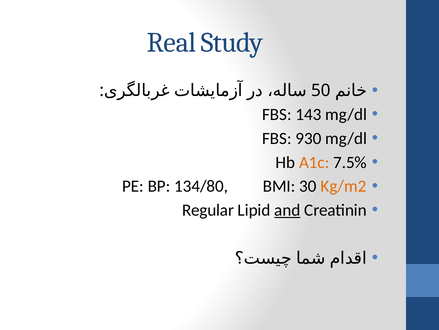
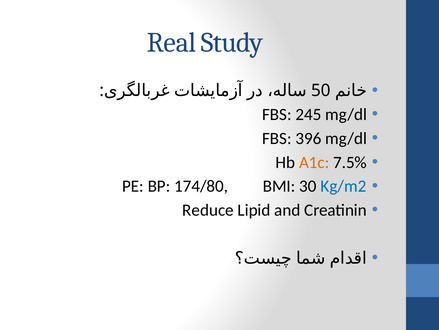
143: 143 -> 245 (308, 114)
930: 930 -> 396 (308, 138)
134/80: 134/80 -> 174/80 (201, 186)
Kg/m2 colour: orange -> blue (344, 186)
Regular: Regular -> Reduce (208, 210)
and underline: present -> none (287, 210)
